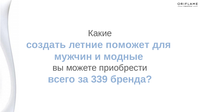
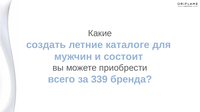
поможет: поможет -> каталоге (128, 45)
модные: модные -> состоит (123, 57)
